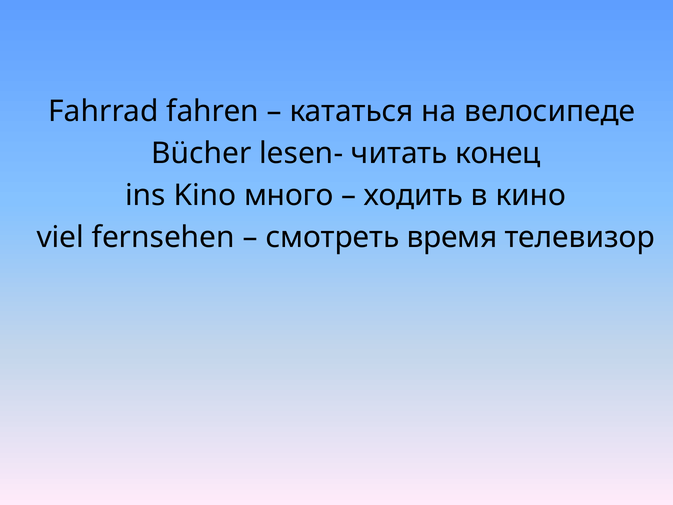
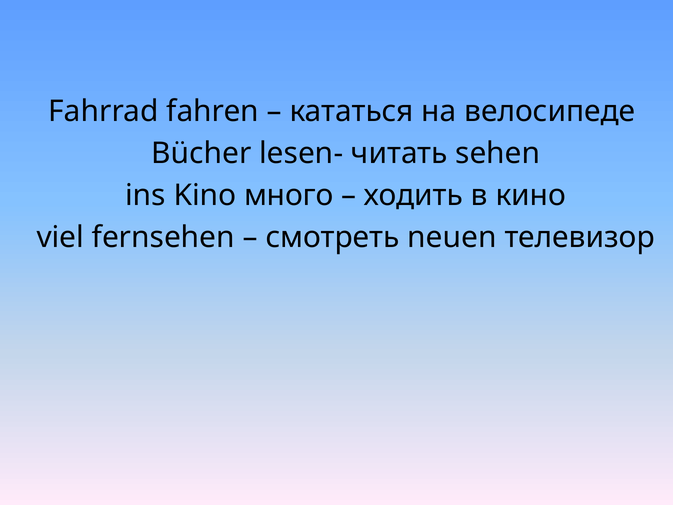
конец: конец -> sehen (498, 153)
время: время -> neuen (452, 237)
